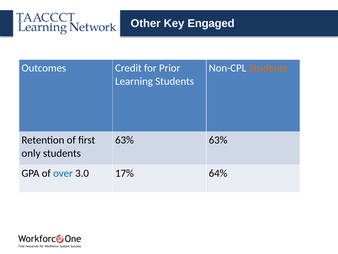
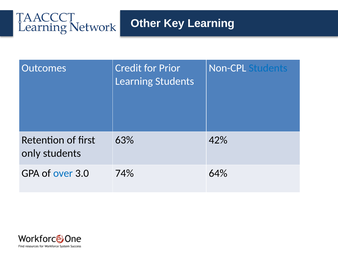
Key Engaged: Engaged -> Learning (211, 23)
Students colour: orange -> blue (268, 68)
63% 63%: 63% -> 42% (218, 140)
17%: 17% -> 74% (124, 173)
